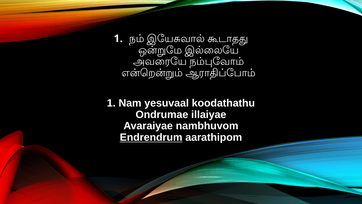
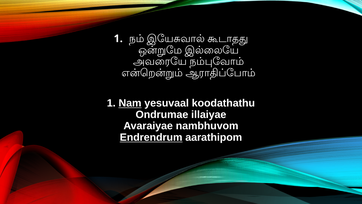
Nam underline: none -> present (130, 103)
